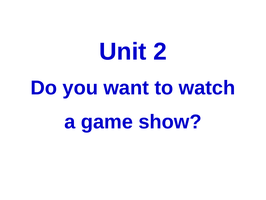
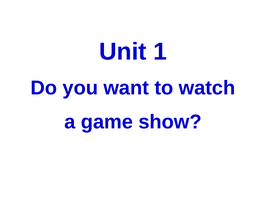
2: 2 -> 1 (160, 51)
